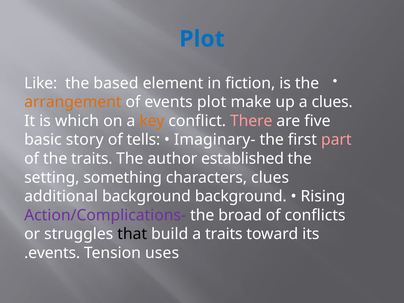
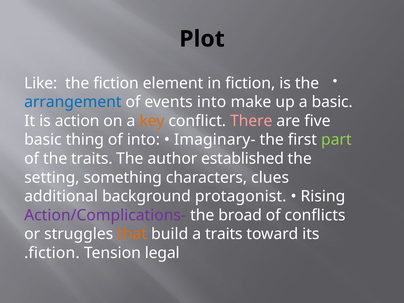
Plot colour: blue -> black (202, 39)
the based: based -> fiction (116, 83)
arrangement colour: orange -> blue (73, 102)
events plot: plot -> into (212, 102)
a clues: clues -> basic (332, 102)
which: which -> action (77, 121)
story: story -> thing (85, 140)
of tells: tells -> into (143, 140)
part colour: pink -> light green (336, 140)
background background: background -> protagonist (241, 196)
that colour: black -> orange (132, 234)
events: events -> fiction (54, 253)
uses: uses -> legal (162, 253)
